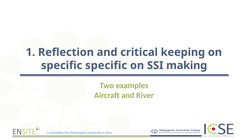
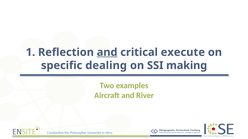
and underline: none -> present (107, 52)
keeping: keeping -> execute (183, 52)
specific specific: specific -> dealing (106, 66)
